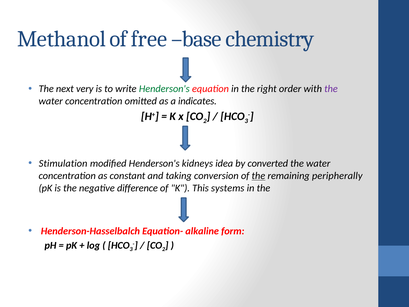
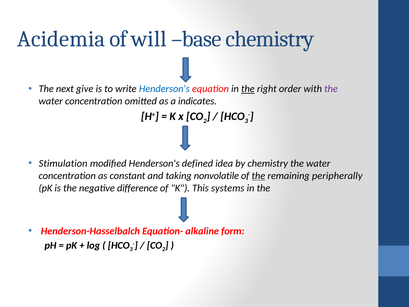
Methanol: Methanol -> Acidemia (61, 39)
free: free -> will (149, 39)
very: very -> give (85, 89)
Henderson's colour: green -> blue (164, 89)
the underline: none -> present (248, 89)
kidneys: kidneys -> defined (197, 163)
by converted: converted -> chemistry (268, 163)
conversion: conversion -> nonvolatile (216, 176)
